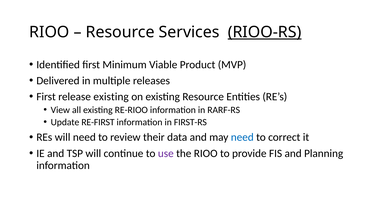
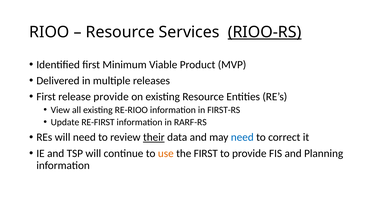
release existing: existing -> provide (111, 97)
RARF-RS: RARF-RS -> FIRST-RS (224, 110)
FIRST-RS: FIRST-RS -> RARF-RS (190, 122)
their underline: none -> present (154, 138)
use colour: purple -> orange (166, 154)
the RIOO: RIOO -> FIRST (206, 154)
